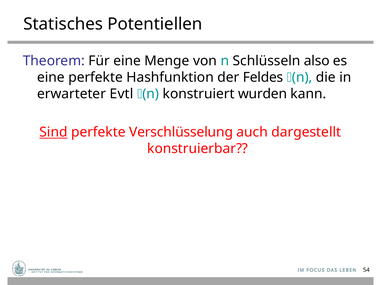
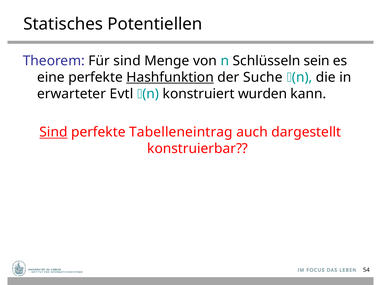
Für eine: eine -> sind (127, 61)
also: also -> sein (317, 61)
Hashfunktion underline: none -> present (170, 77)
Feldes: Feldes -> Suche (263, 77)
Verschlüsselung: Verschlüsselung -> Tabelleneintrag (181, 132)
